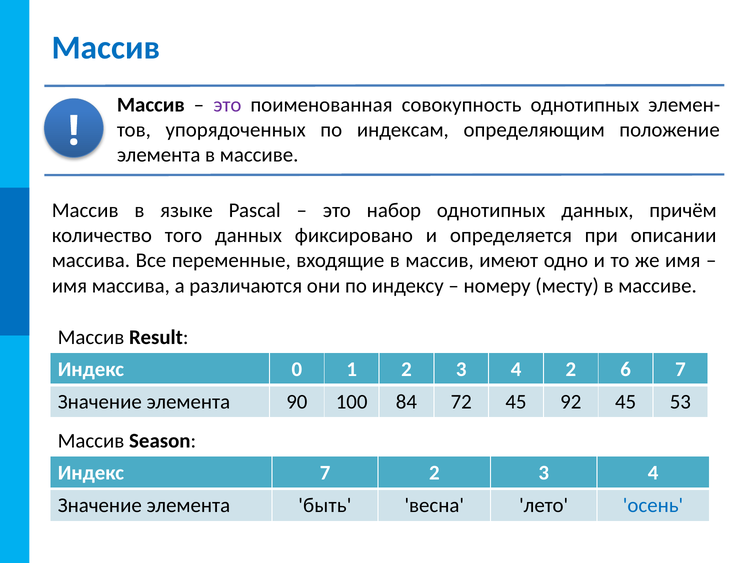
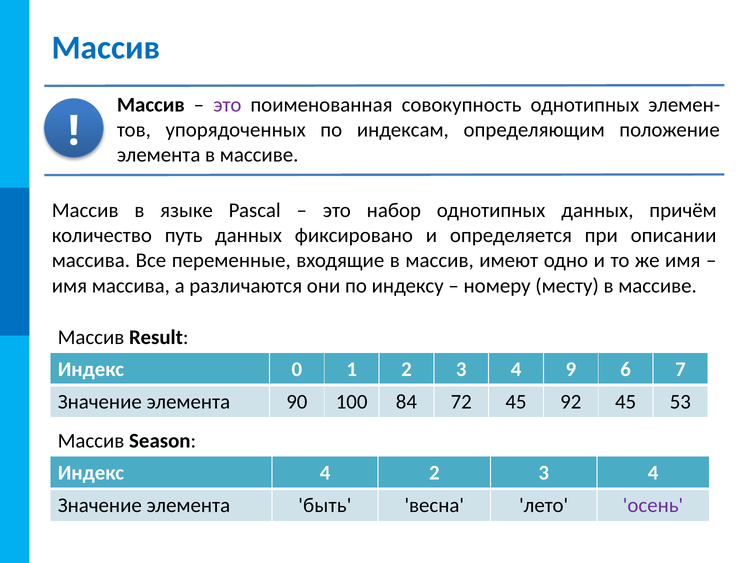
того: того -> путь (184, 236)
4 2: 2 -> 9 (571, 369)
Индекс 7: 7 -> 4 (325, 473)
осень colour: blue -> purple (653, 506)
